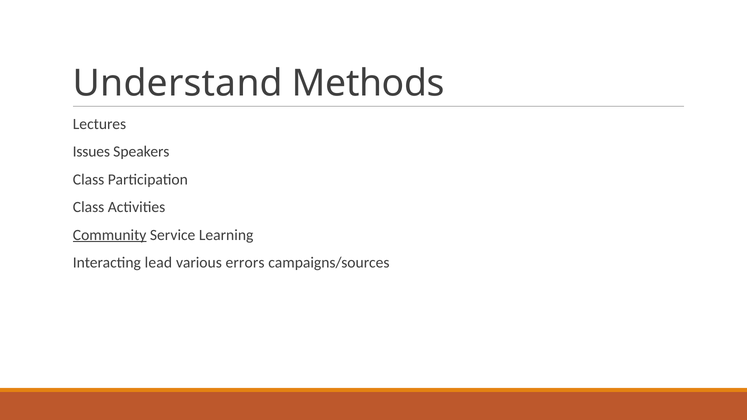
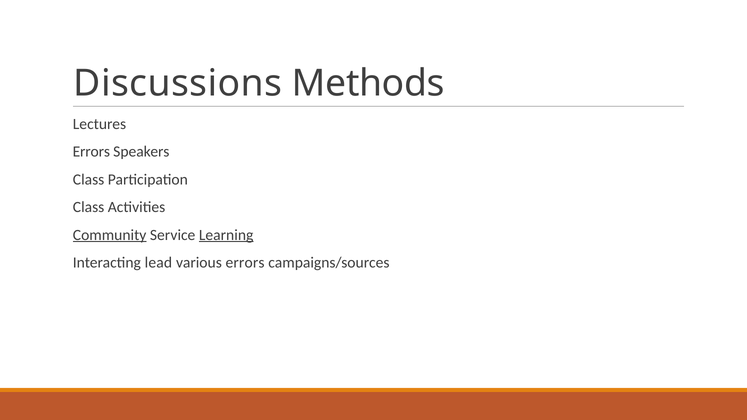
Understand: Understand -> Discussions (178, 84)
Issues: Issues -> Errors (91, 152)
Learning underline: none -> present (226, 235)
